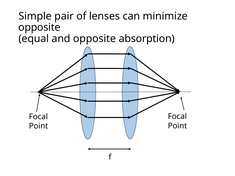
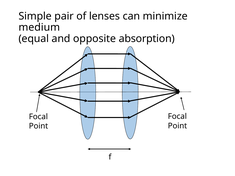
opposite: opposite -> medium (39, 27)
